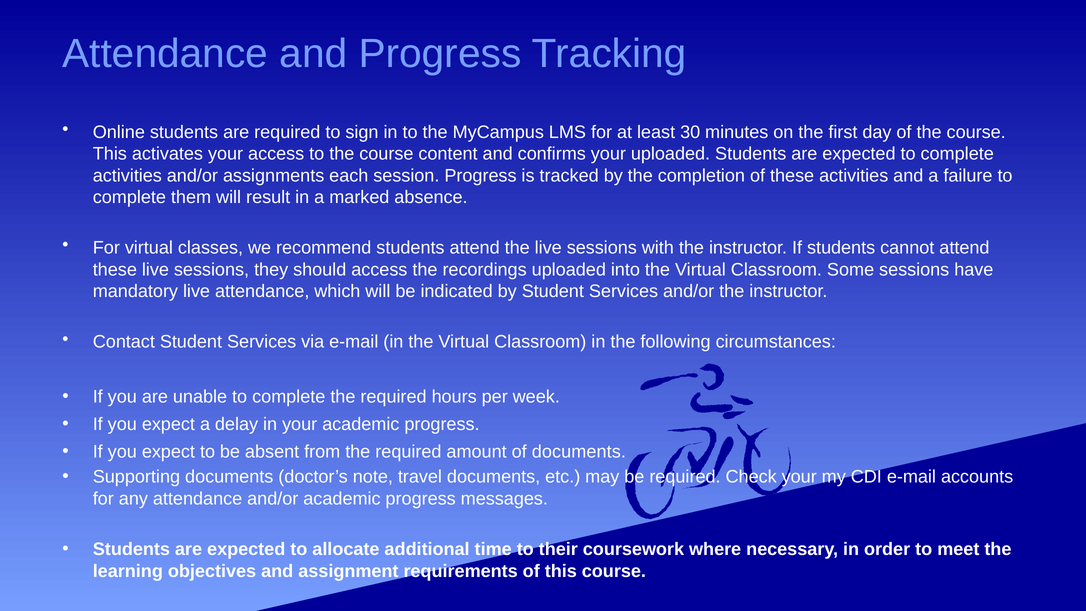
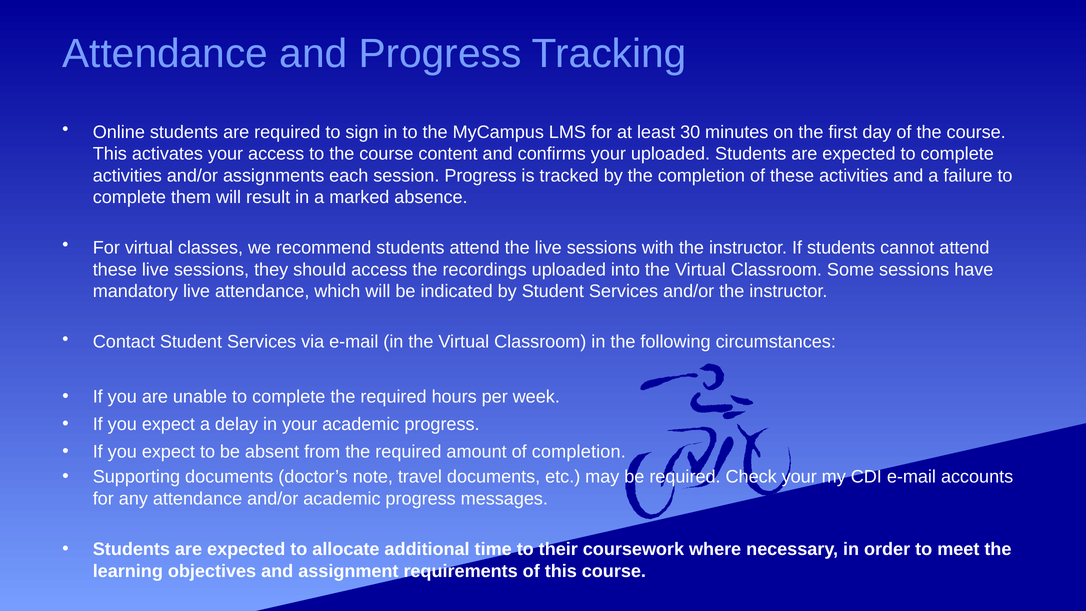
of documents: documents -> completion (579, 451)
